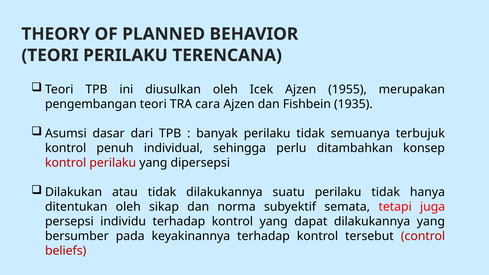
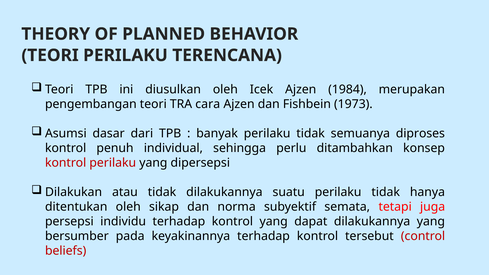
1955: 1955 -> 1984 (348, 89)
1935: 1935 -> 1973 (353, 104)
terbujuk: terbujuk -> diproses (420, 133)
